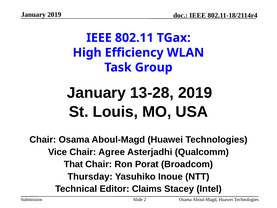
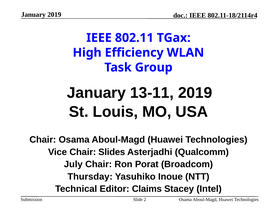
13-28: 13-28 -> 13-11 (152, 93)
Agree: Agree -> Slides (112, 152)
That: That -> July (73, 164)
